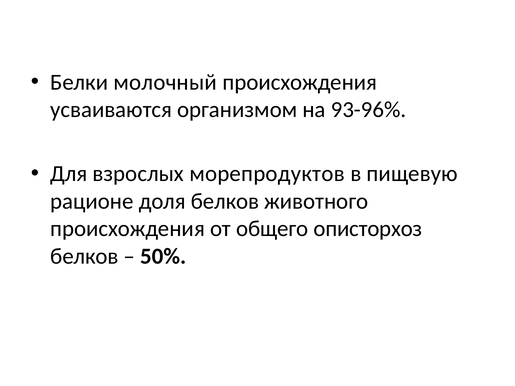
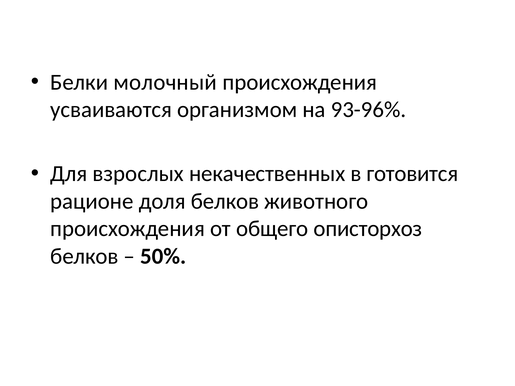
морепродуктов: морепродуктов -> некачественных (267, 174)
пищевую: пищевую -> готовится (412, 174)
